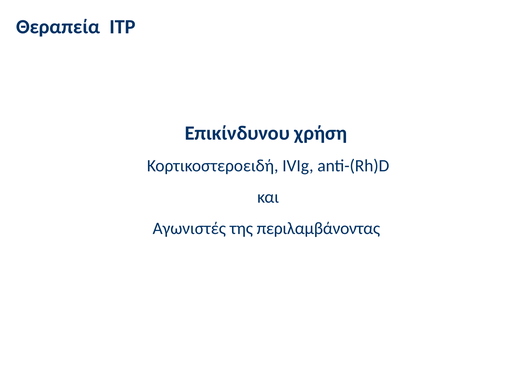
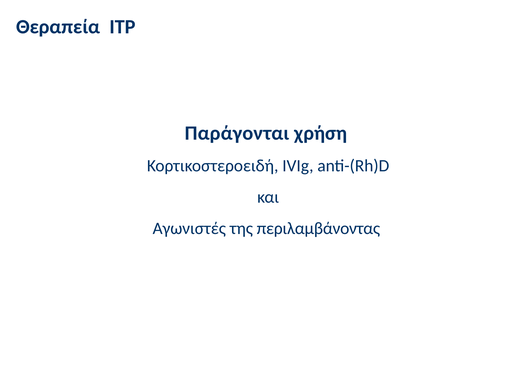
Επικίνδυνου: Επικίνδυνου -> Παράγονται (237, 133)
